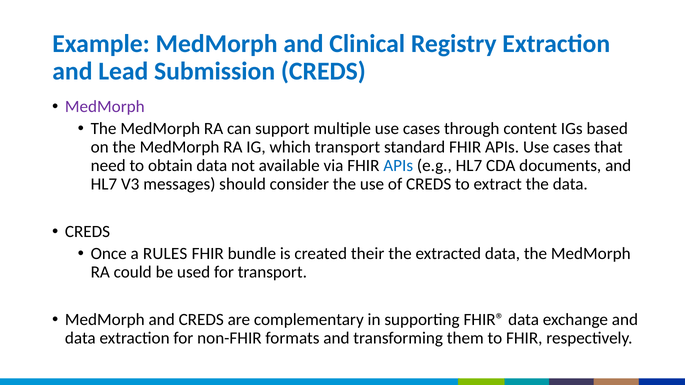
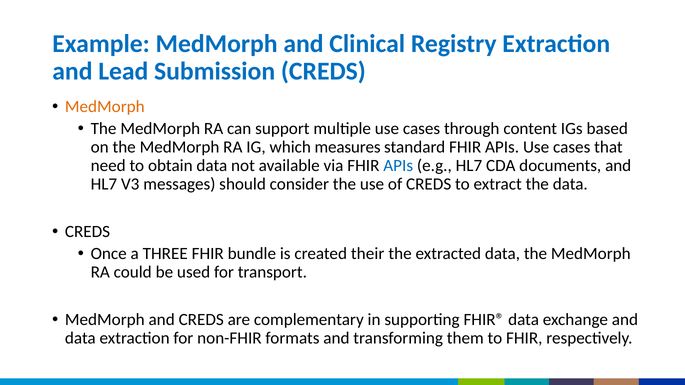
MedMorph colour: purple -> orange (105, 107)
which transport: transport -> measures (348, 147)
RULES: RULES -> THREE (165, 254)
